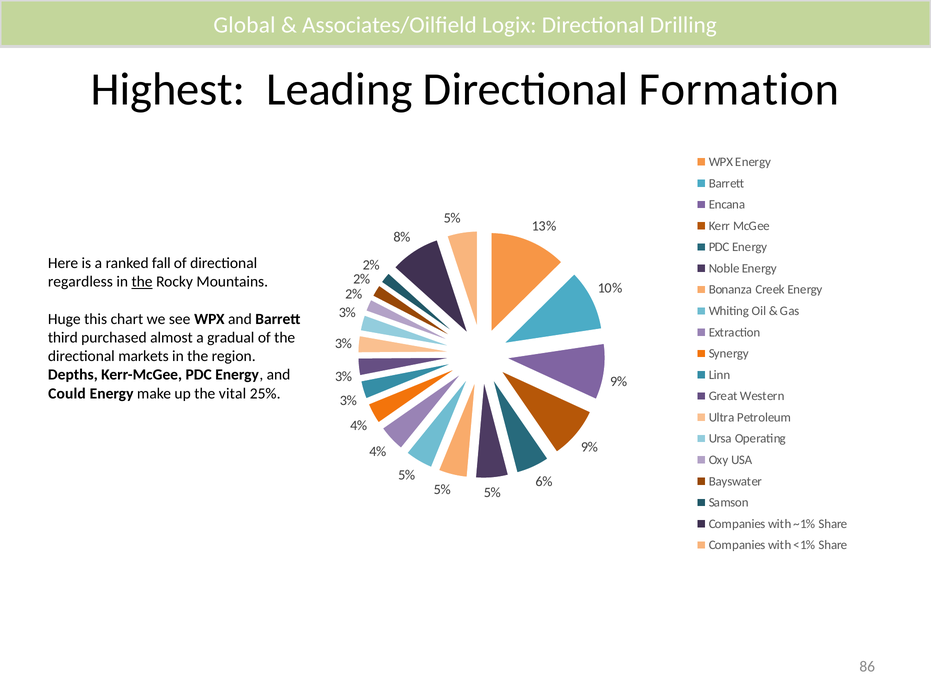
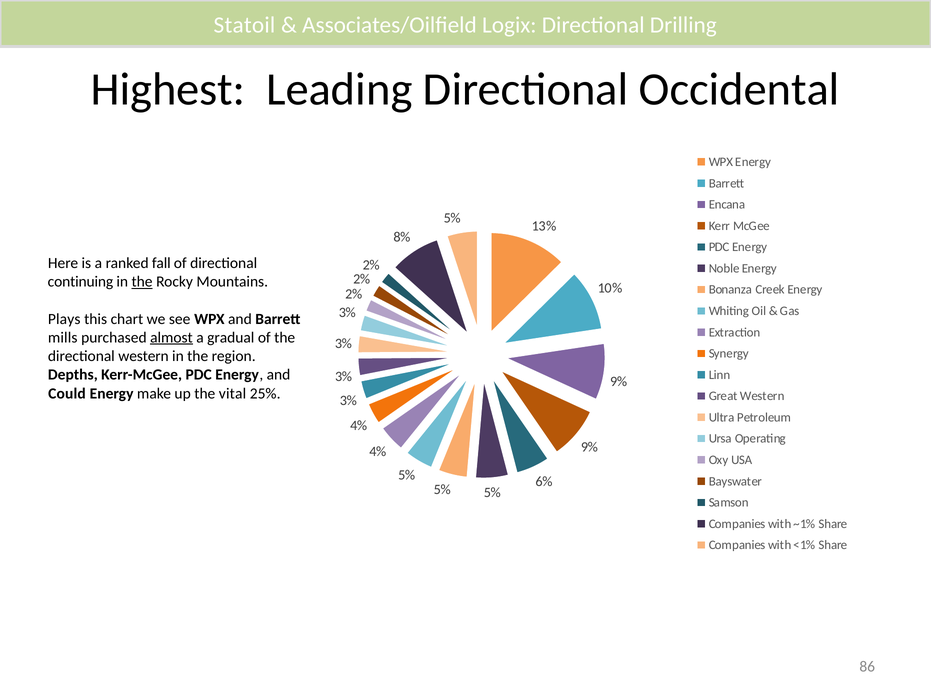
Global: Global -> Statoil (244, 25)
Formation: Formation -> Occidental (739, 89)
regardless: regardless -> continuing (80, 282)
Huge: Huge -> Plays (64, 319)
third: third -> mills (63, 338)
almost underline: none -> present (171, 338)
directional markets: markets -> western (144, 356)
